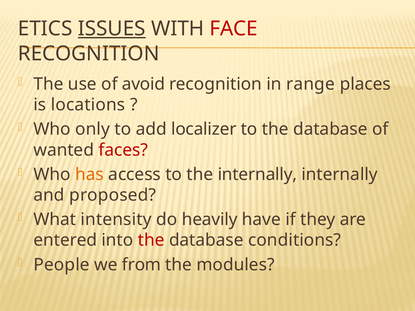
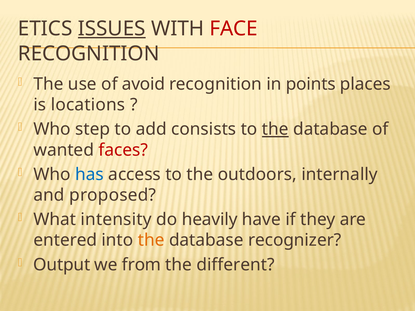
range: range -> points (311, 84)
only: only -> step (93, 129)
localizer: localizer -> consists (204, 129)
the underline: none -> present (275, 129)
has colour: orange -> blue (90, 175)
the internally: internally -> outdoors (257, 175)
the colour: red -> orange (151, 240)
conditions: conditions -> recognizer (295, 240)
People: People -> Output (62, 265)
modules: modules -> different (235, 265)
